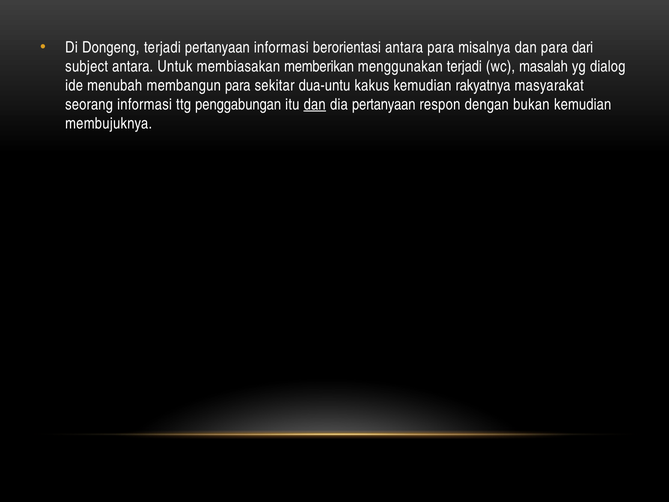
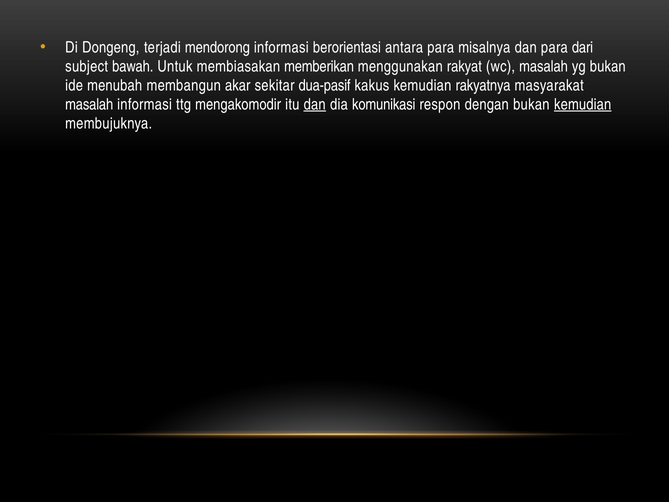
terjadi pertanyaan: pertanyaan -> mendorong (217, 47)
subject antara: antara -> bawah (133, 66)
menggunakan terjadi: terjadi -> rakyat (464, 66)
yg dialog: dialog -> bukan (608, 66)
membangun para: para -> akar (238, 85)
dua-untu: dua-untu -> dua-pasif (325, 85)
seorang: seorang -> masalah (89, 104)
penggabungan: penggabungan -> mengakomodir (238, 104)
dia pertanyaan: pertanyaan -> komunikasi (384, 104)
kemudian underline: none -> present (583, 104)
